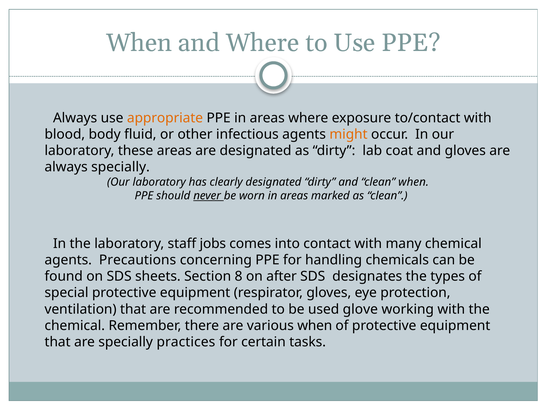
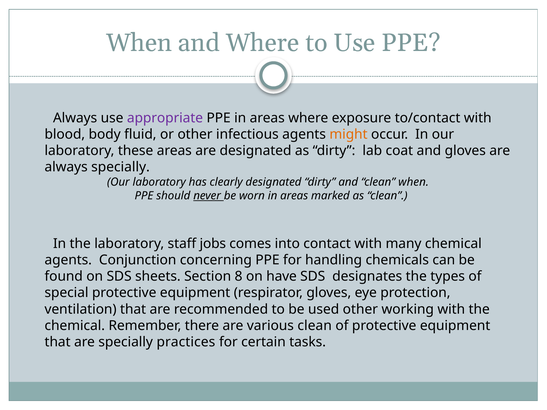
appropriate colour: orange -> purple (165, 118)
Precautions: Precautions -> Conjunction (138, 260)
after: after -> have (282, 277)
used glove: glove -> other (360, 309)
various when: when -> clean (315, 326)
